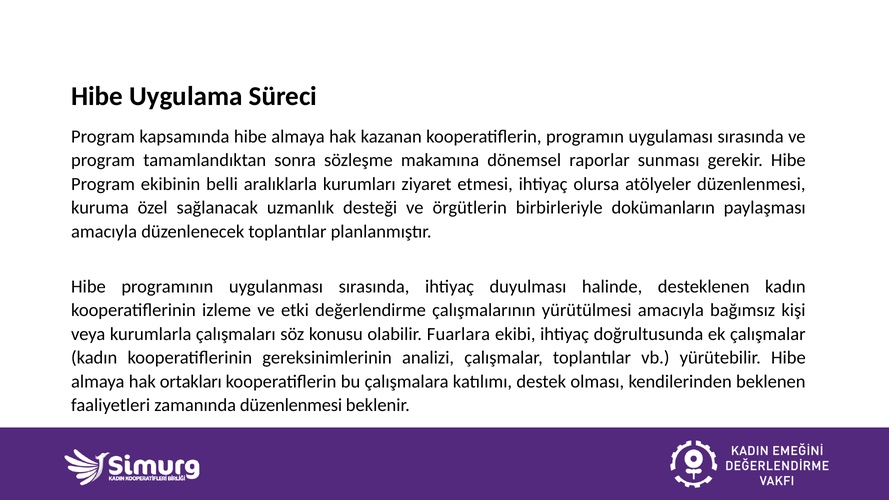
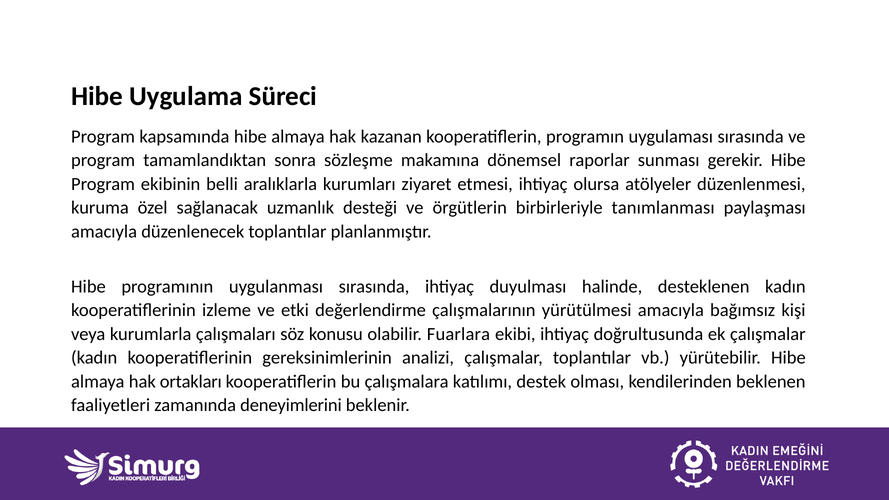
dokümanların: dokümanların -> tanımlanması (663, 208)
zamanında düzenlenmesi: düzenlenmesi -> deneyimlerini (291, 405)
